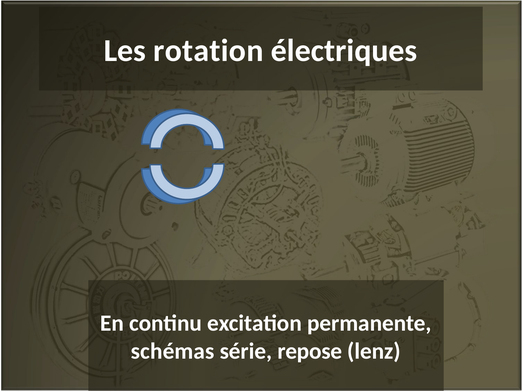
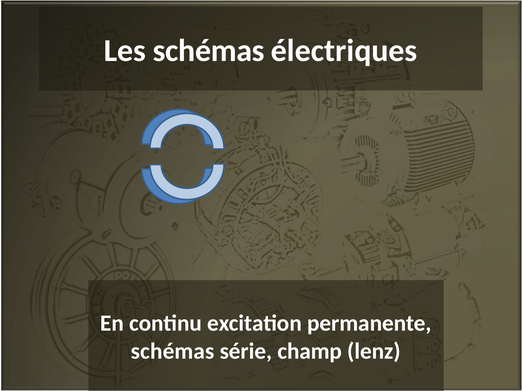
Les rotation: rotation -> schémas (209, 51)
repose: repose -> champ (310, 352)
